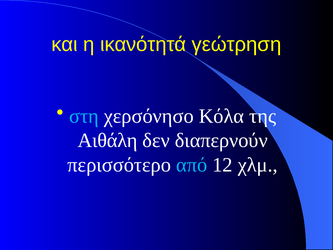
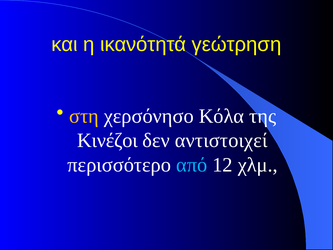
στη colour: light blue -> yellow (84, 116)
Αιθάλη: Αιθάλη -> Κινέζοι (108, 140)
διαπερνούν: διαπερνούν -> αντιστοιχεί (221, 140)
